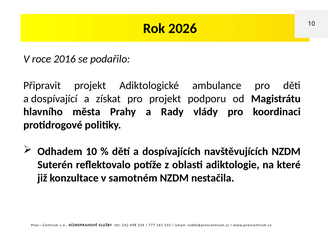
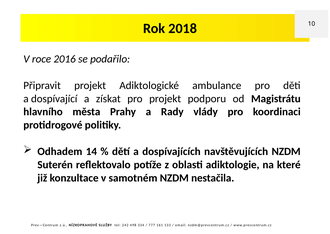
2026: 2026 -> 2018 (183, 28)
Odhadem 10: 10 -> 14 (91, 151)
